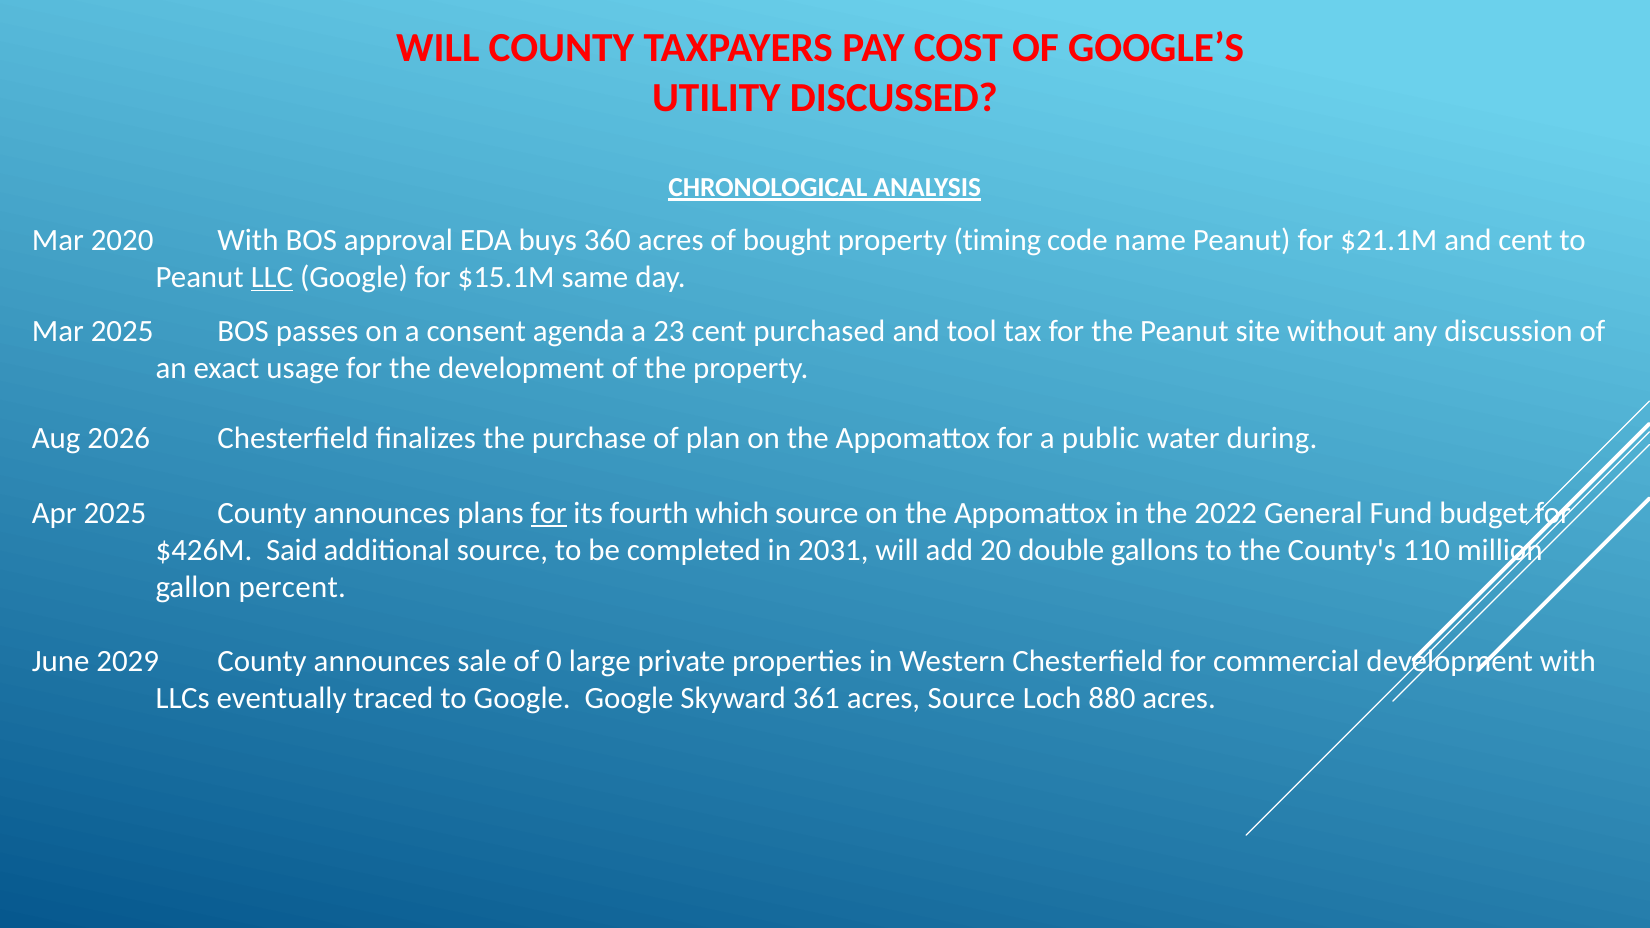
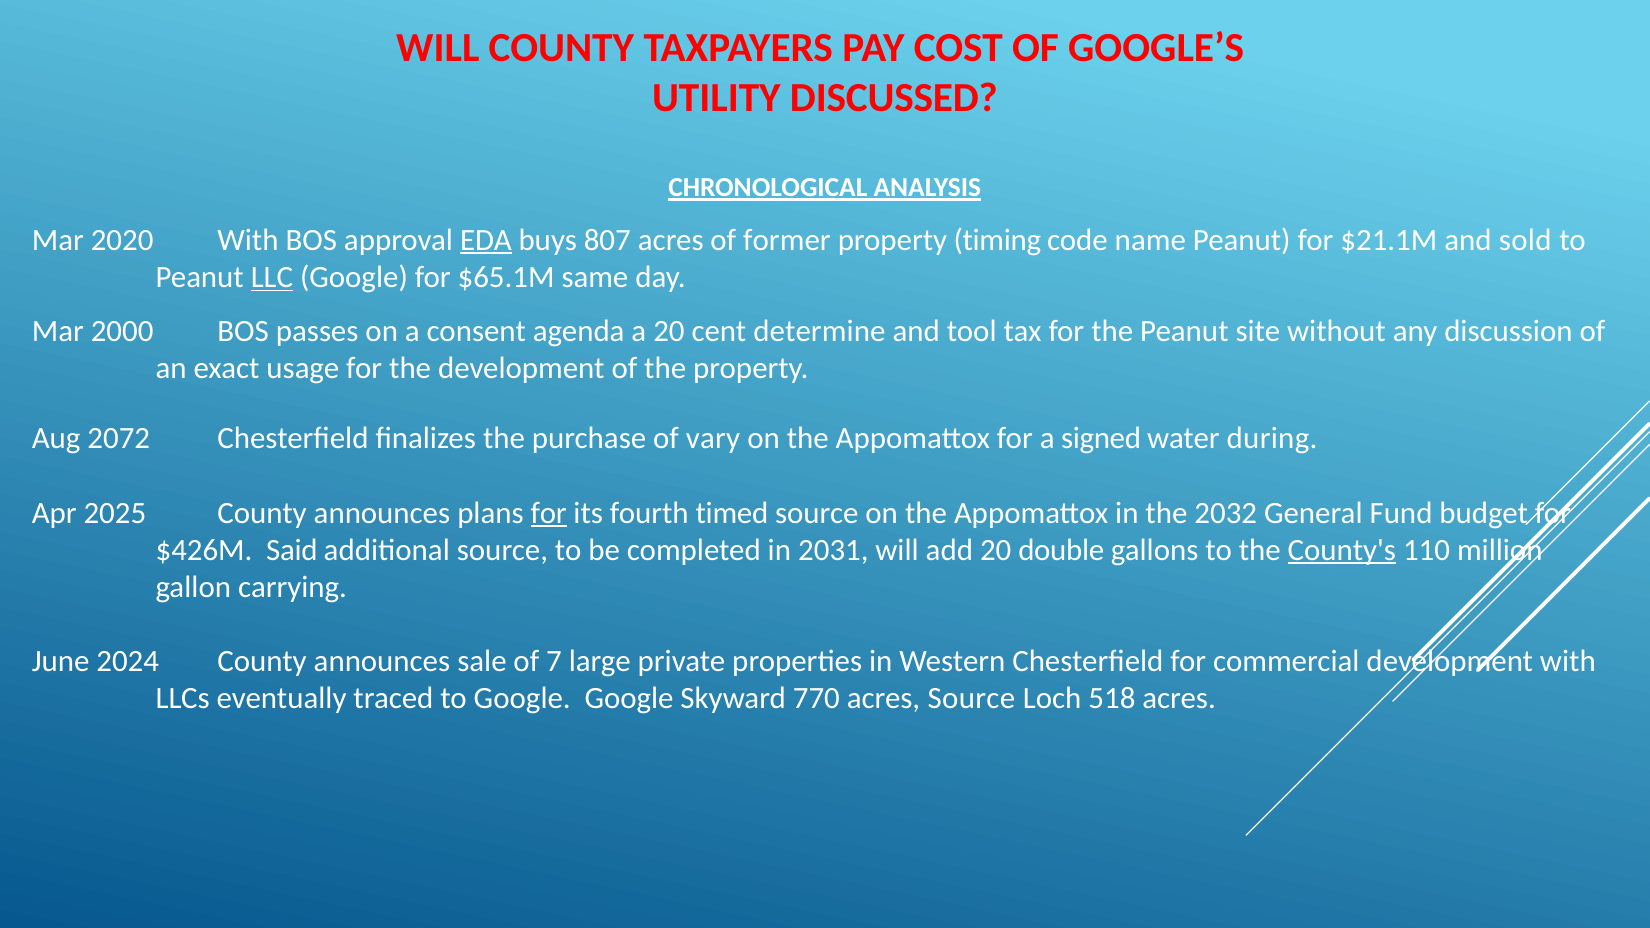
EDA underline: none -> present (486, 240)
360: 360 -> 807 (607, 240)
bought: bought -> former (787, 240)
and cent: cent -> sold (1525, 240)
$15.1M: $15.1M -> $65.1M (506, 277)
Mar 2025: 2025 -> 2000 (122, 332)
a 23: 23 -> 20 (669, 332)
purchased: purchased -> determine (819, 332)
2026: 2026 -> 2072 (119, 439)
plan: plan -> vary (713, 439)
public: public -> signed (1101, 439)
which: which -> timed (732, 513)
2022: 2022 -> 2032 (1226, 513)
County's underline: none -> present (1342, 550)
percent: percent -> carrying (292, 587)
2029: 2029 -> 2024 (128, 662)
0: 0 -> 7 (554, 662)
361: 361 -> 770 (816, 699)
880: 880 -> 518 (1112, 699)
